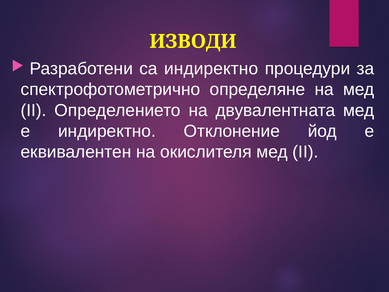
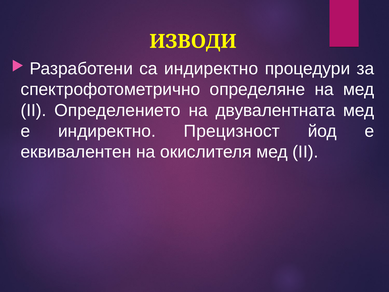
Отклонение: Отклонение -> Прецизност (232, 131)
